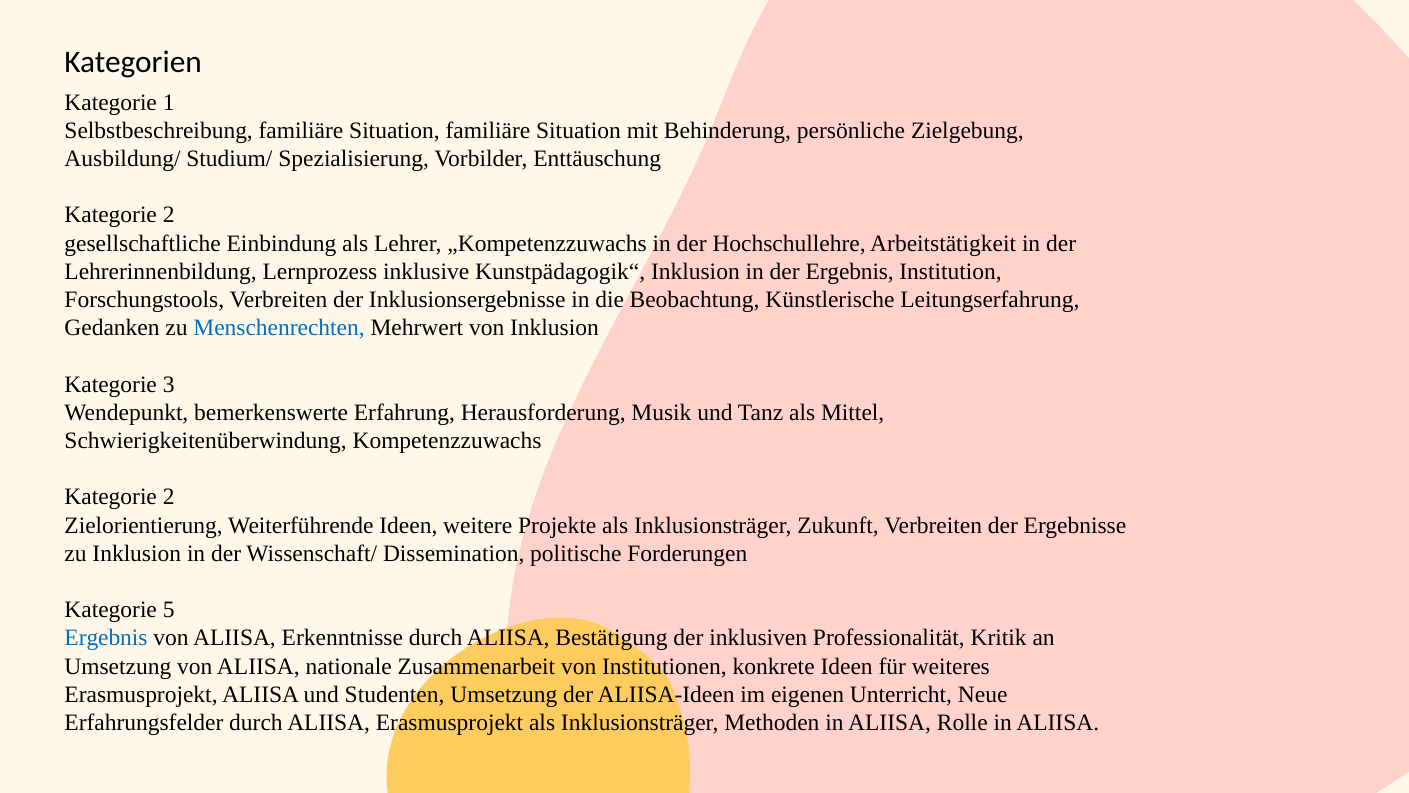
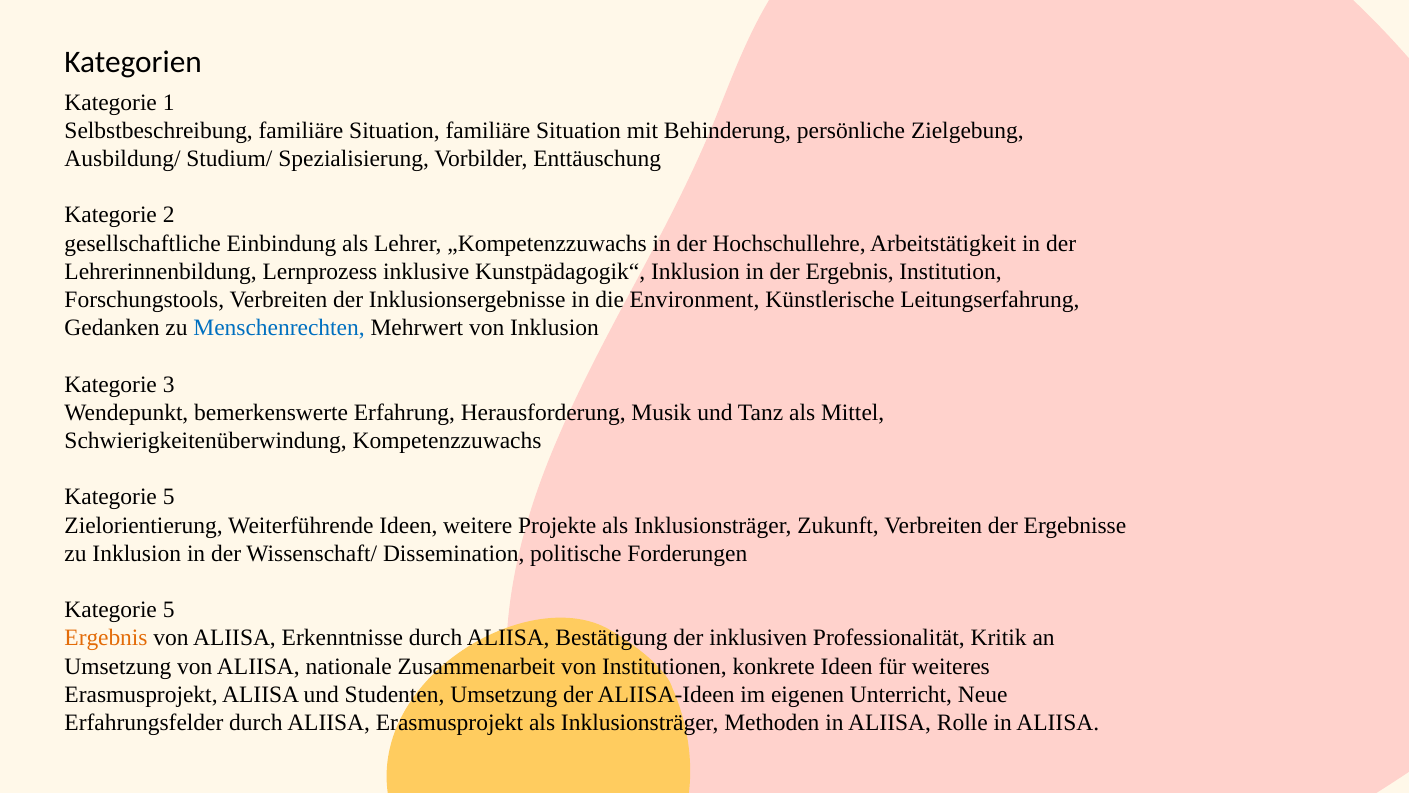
Beobachtung: Beobachtung -> Environment (695, 300)
2: 2 -> 5 (169, 497)
Ergebnis colour: blue -> orange (106, 638)
